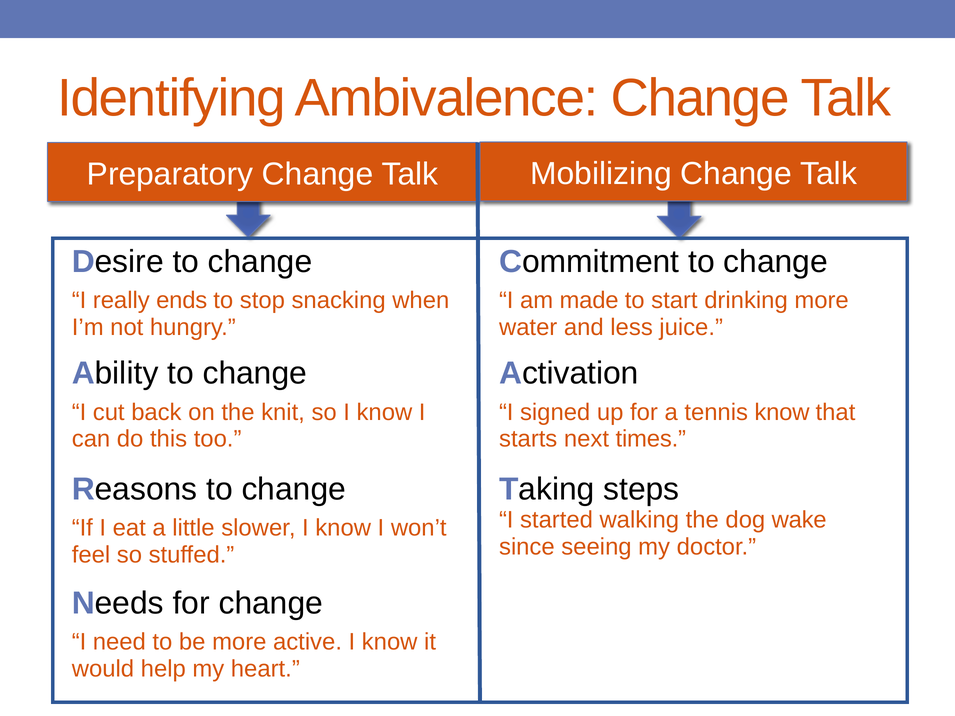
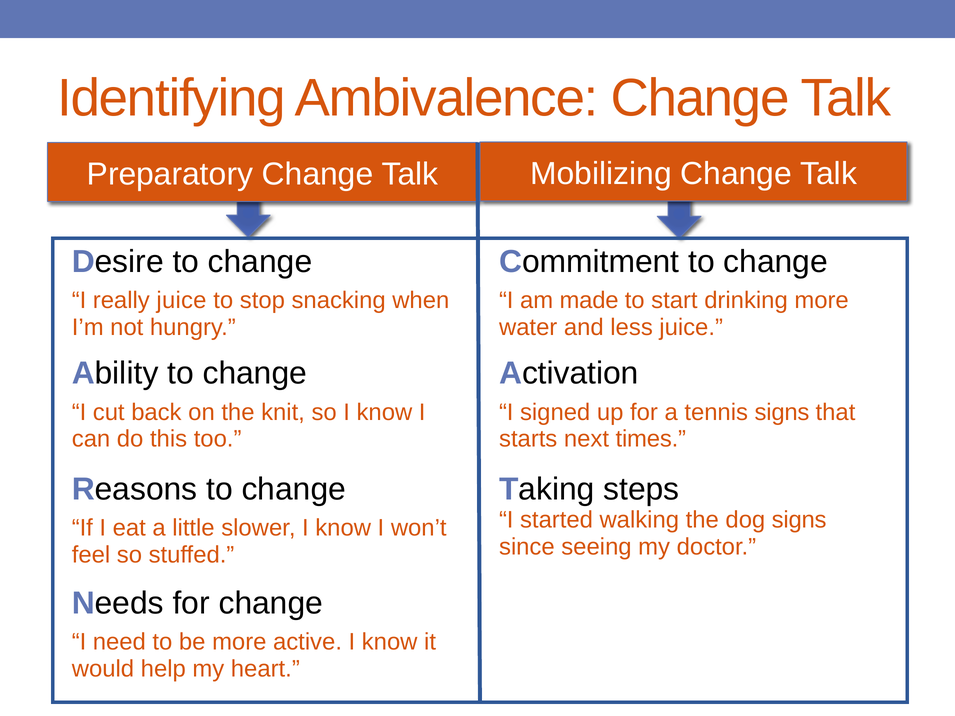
really ends: ends -> juice (181, 301)
tennis know: know -> signs (782, 412)
dog wake: wake -> signs (799, 520)
